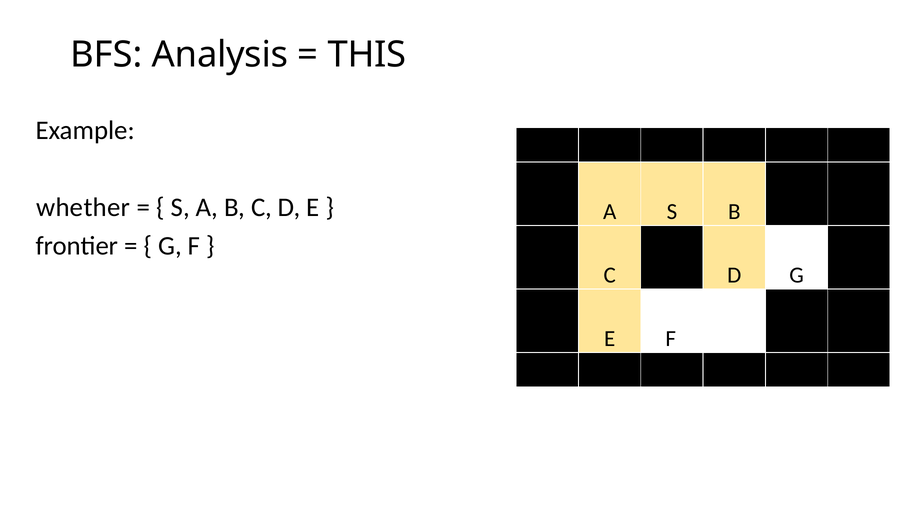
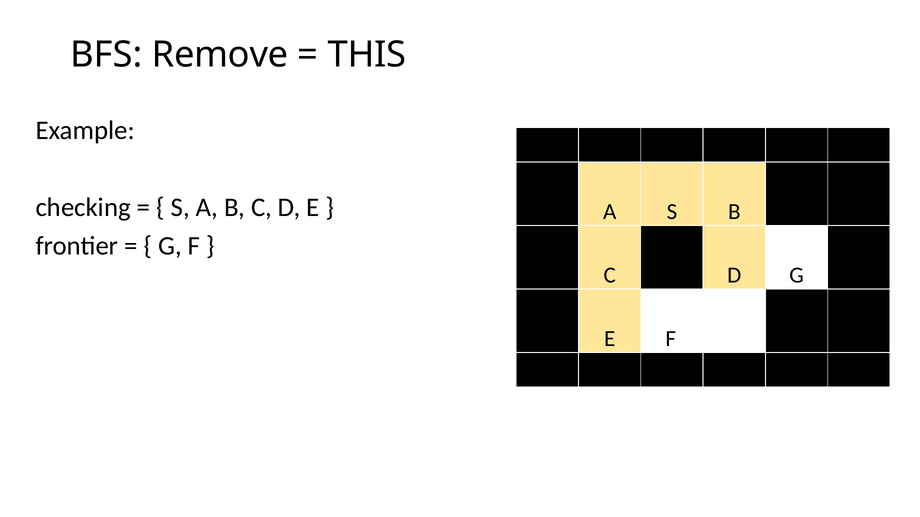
Analysis: Analysis -> Remove (220, 55)
whether: whether -> checking (83, 207)
